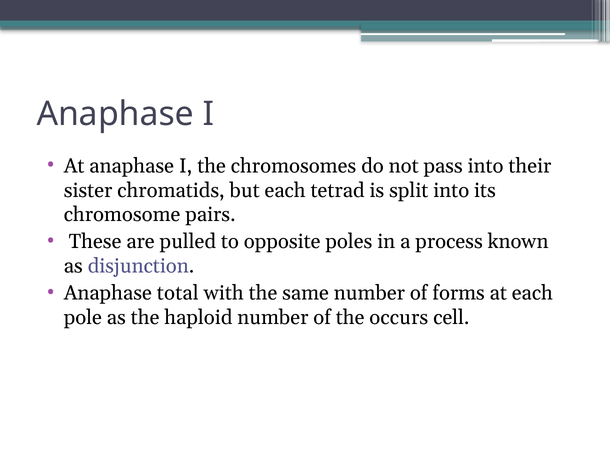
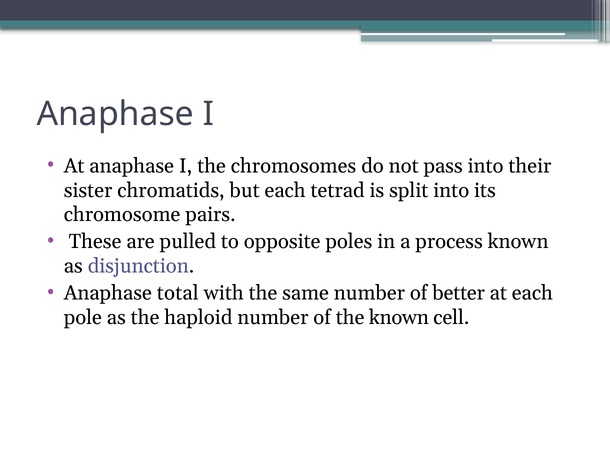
forms: forms -> better (459, 293)
the occurs: occurs -> known (399, 317)
